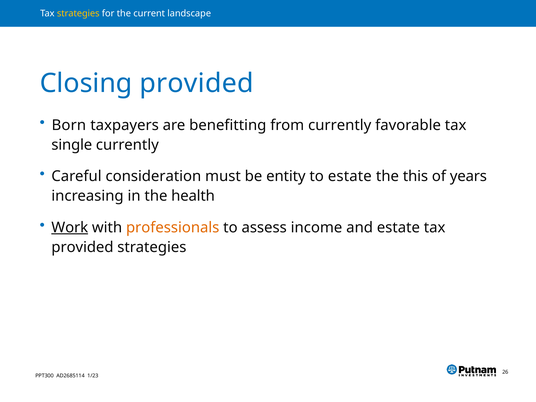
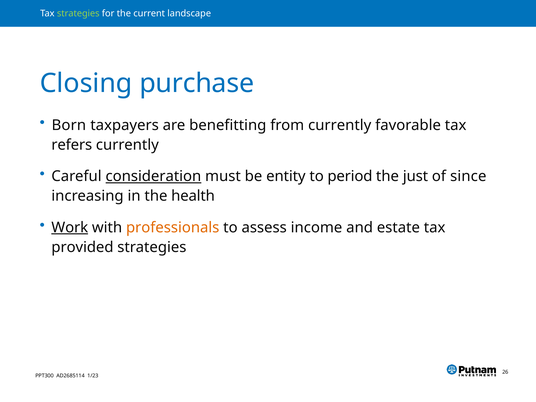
strategies colour: yellow -> light green (78, 13)
Closing provided: provided -> purchase (197, 83)
single: single -> refers (72, 145)
consideration underline: none -> present (153, 176)
to estate: estate -> period (350, 176)
this: this -> just (415, 176)
years: years -> since (468, 176)
